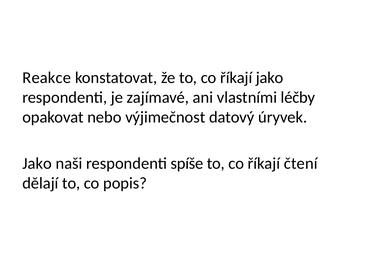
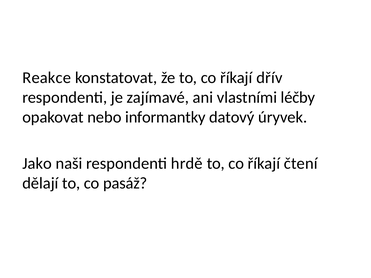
říkají jako: jako -> dřív (269, 78)
výjimečnost: výjimečnost -> informantky (165, 117)
spíše: spíše -> hrdě (187, 164)
popis: popis -> pasáž (125, 183)
